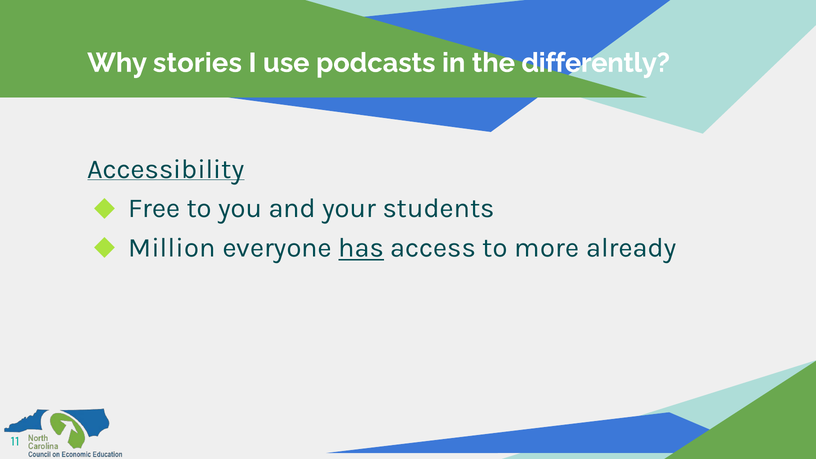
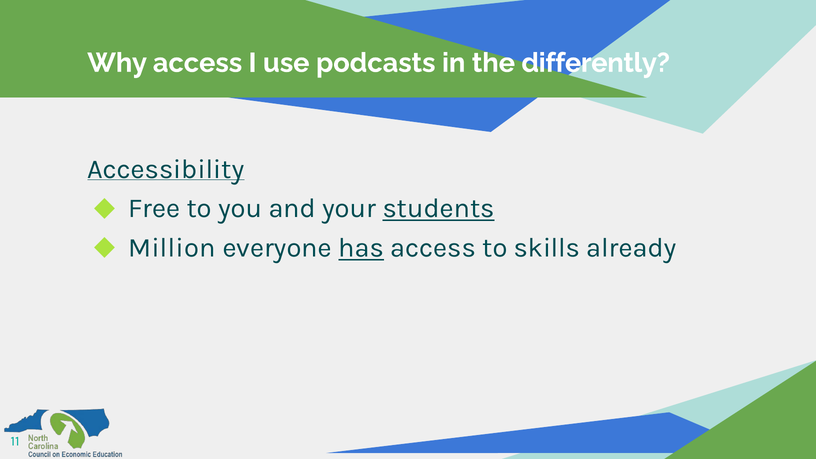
Why stories: stories -> access (198, 63)
students underline: none -> present (439, 208)
more: more -> skills (547, 248)
